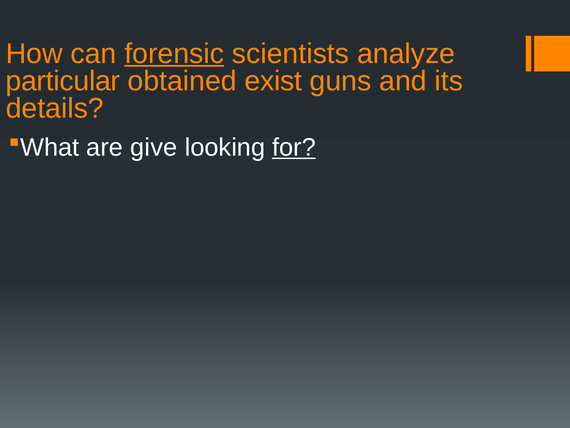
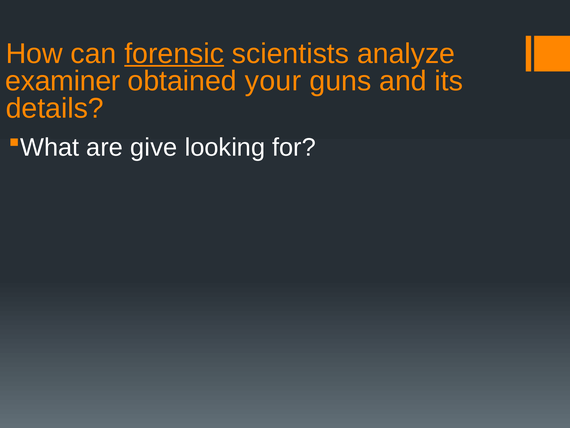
particular: particular -> examiner (63, 81)
exist: exist -> your (273, 81)
for underline: present -> none (294, 147)
